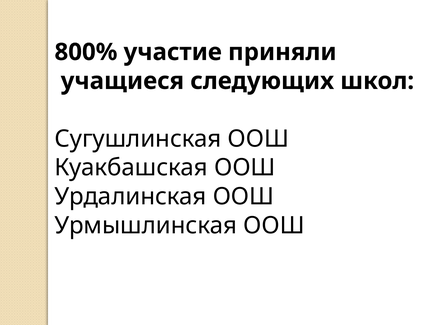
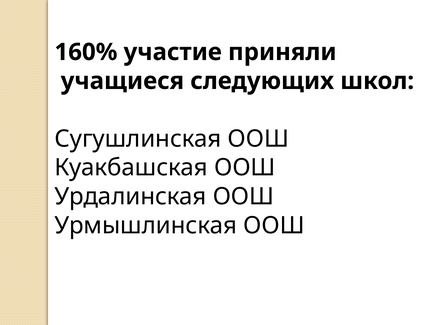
800%: 800% -> 160% (86, 52)
